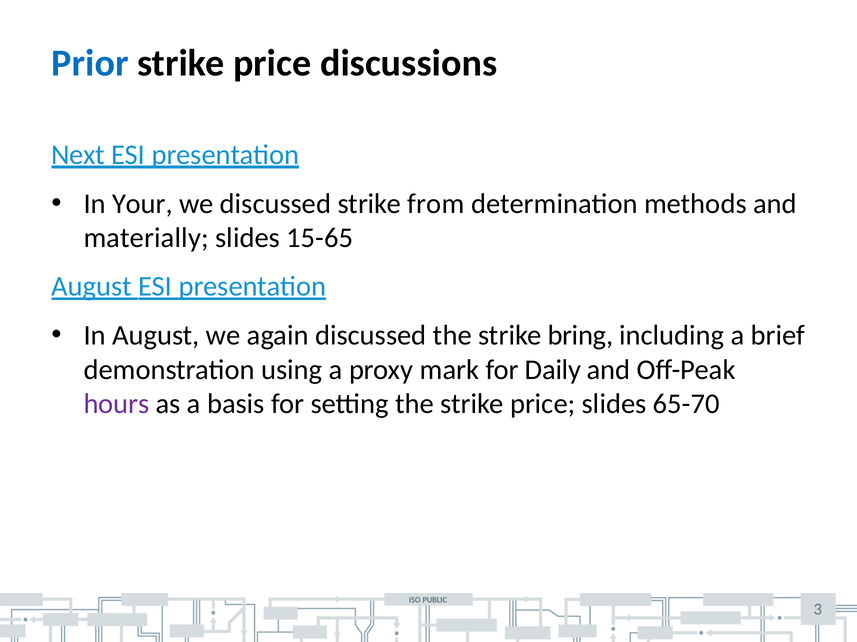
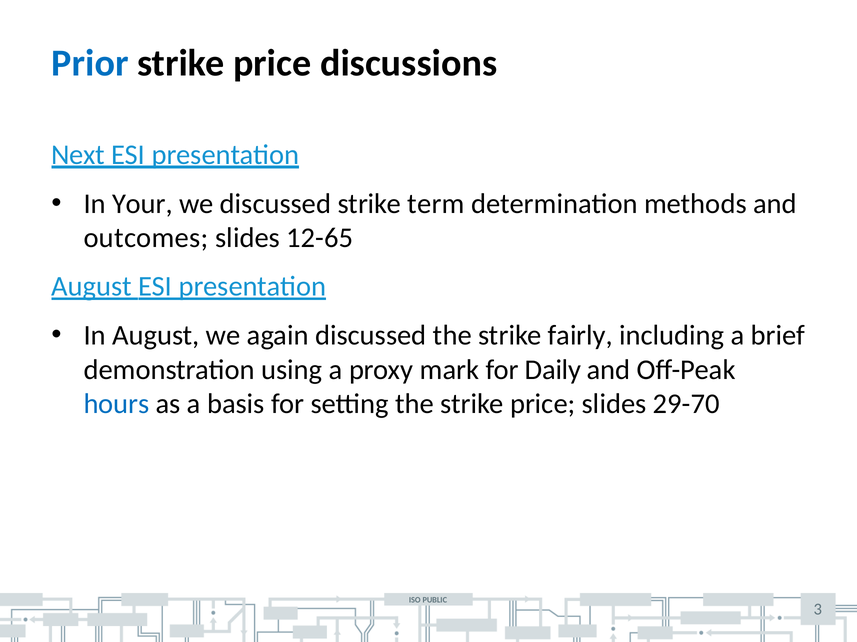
from: from -> term (436, 204)
materially: materially -> outcomes (146, 238)
15-65: 15-65 -> 12-65 (320, 238)
bring: bring -> fairly (580, 336)
hours colour: purple -> blue (116, 404)
65-70: 65-70 -> 29-70 (686, 404)
